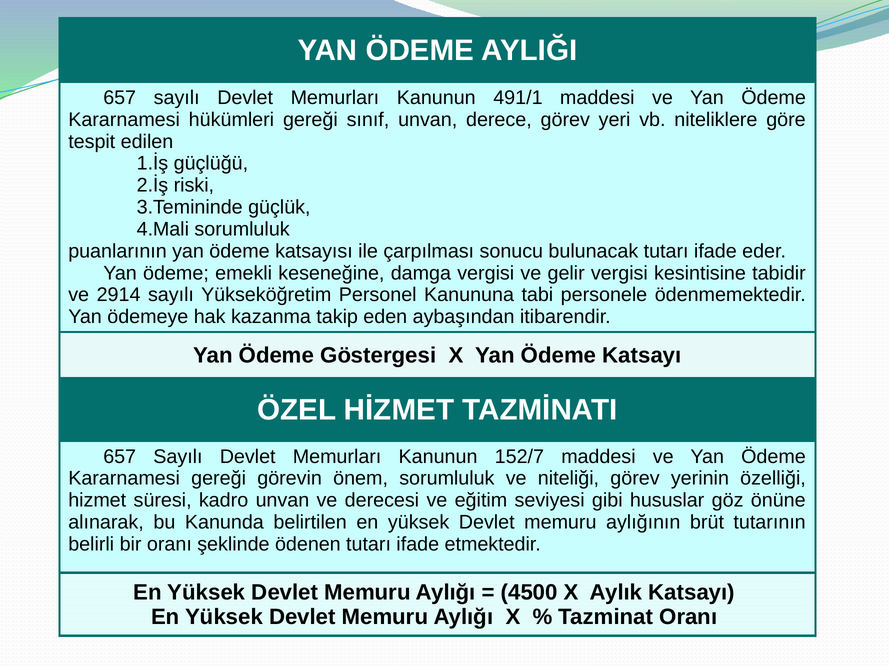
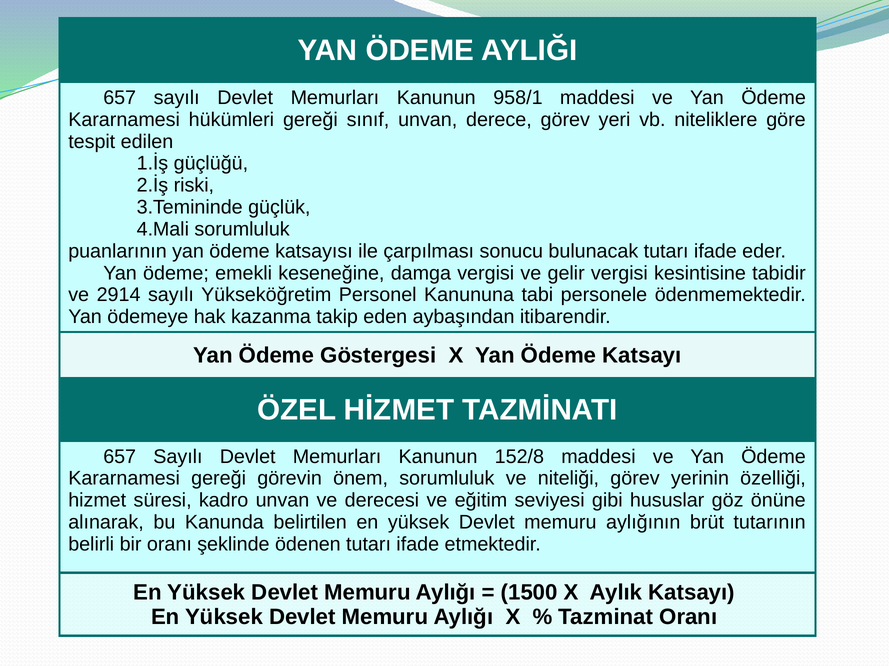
491/1: 491/1 -> 958/1 (518, 98)
152/7: 152/7 -> 152/8 (519, 457)
4500: 4500 -> 1500 (529, 593)
